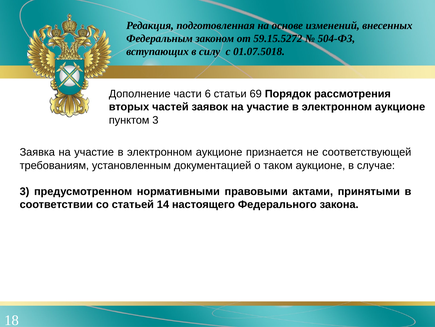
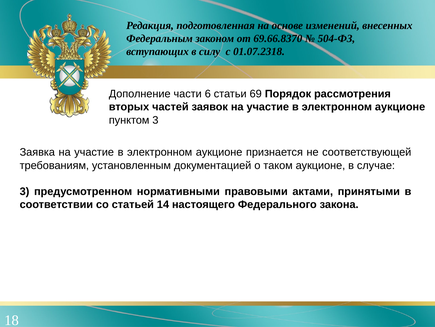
59.15.5272: 59.15.5272 -> 69.66.8370 (278, 38)
01.07.5018: 01.07.5018 -> 01.07.2318 (259, 51)
